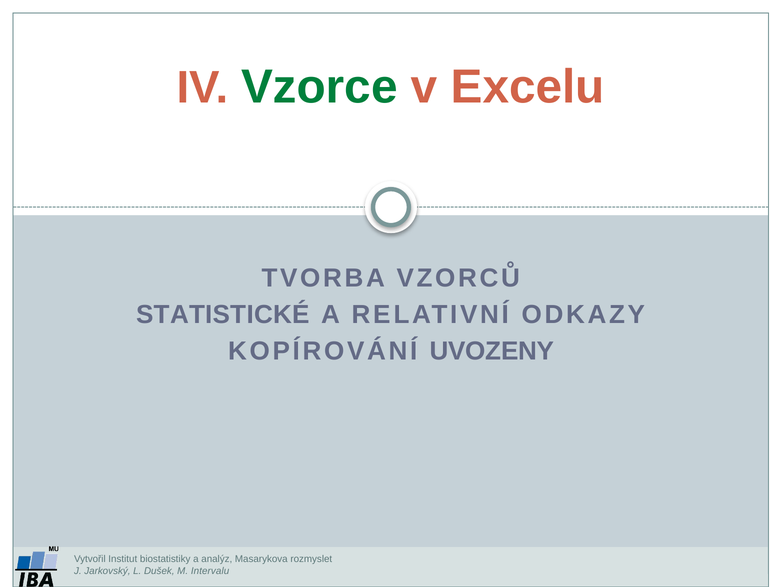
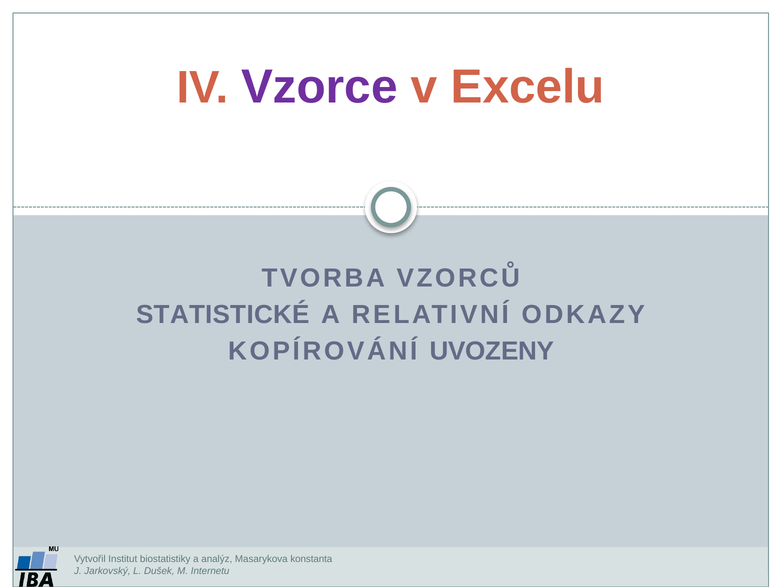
Vzorce colour: green -> purple (319, 87)
rozmyslet: rozmyslet -> konstanta (311, 559)
Intervalu: Intervalu -> Internetu (210, 570)
